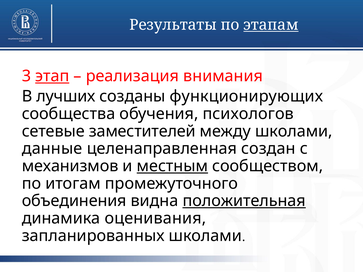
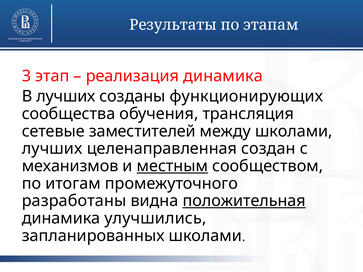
этапам underline: present -> none (271, 25)
этап underline: present -> none (52, 76)
реализация внимания: внимания -> динамика (223, 76)
психологов: психологов -> трансляция (248, 114)
данные: данные -> лучших (52, 149)
объединения: объединения -> разработаны (74, 201)
оценивания: оценивания -> улучшились (155, 219)
